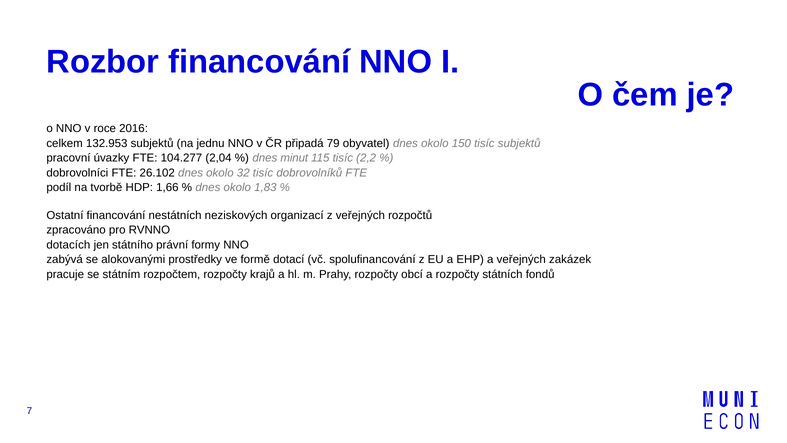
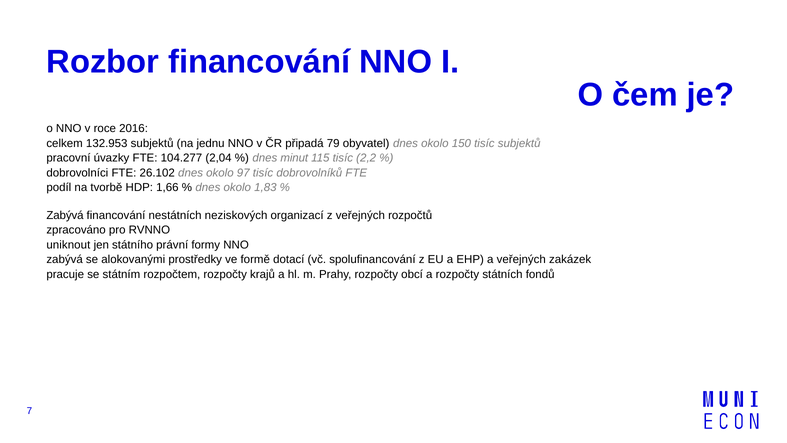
32: 32 -> 97 (243, 173)
Ostatní: Ostatní -> Zabývá (65, 215)
dotacích: dotacích -> uniknout (68, 245)
